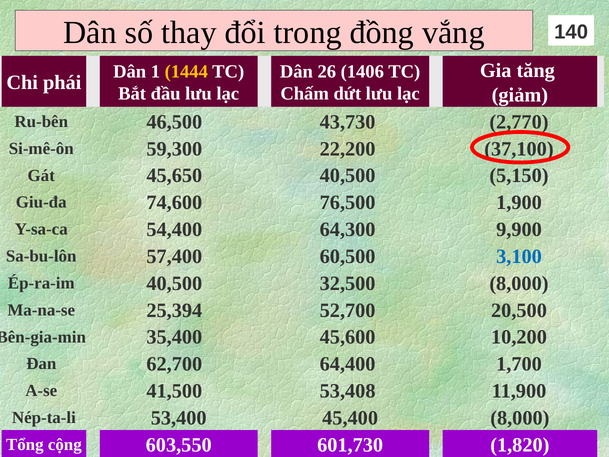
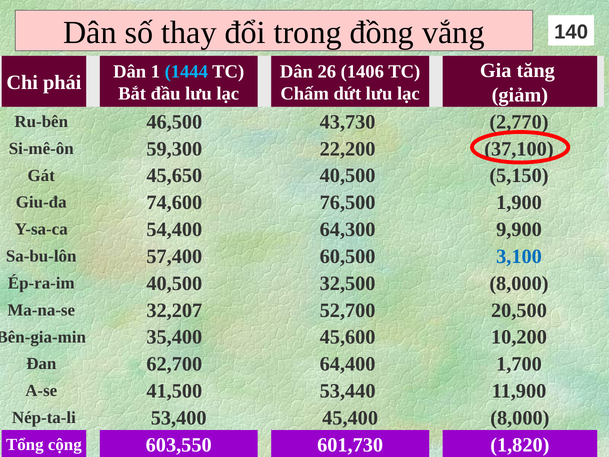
1444 colour: yellow -> light blue (186, 71)
25,394: 25,394 -> 32,207 (174, 310)
53,408: 53,408 -> 53,440 (348, 391)
